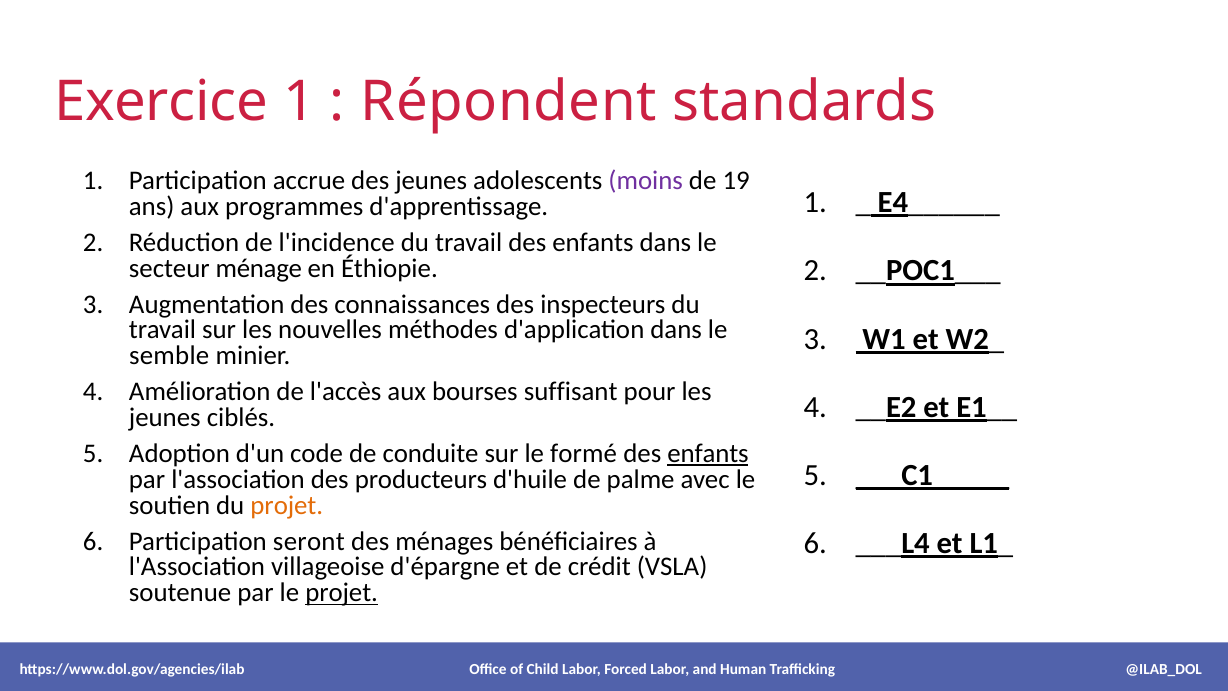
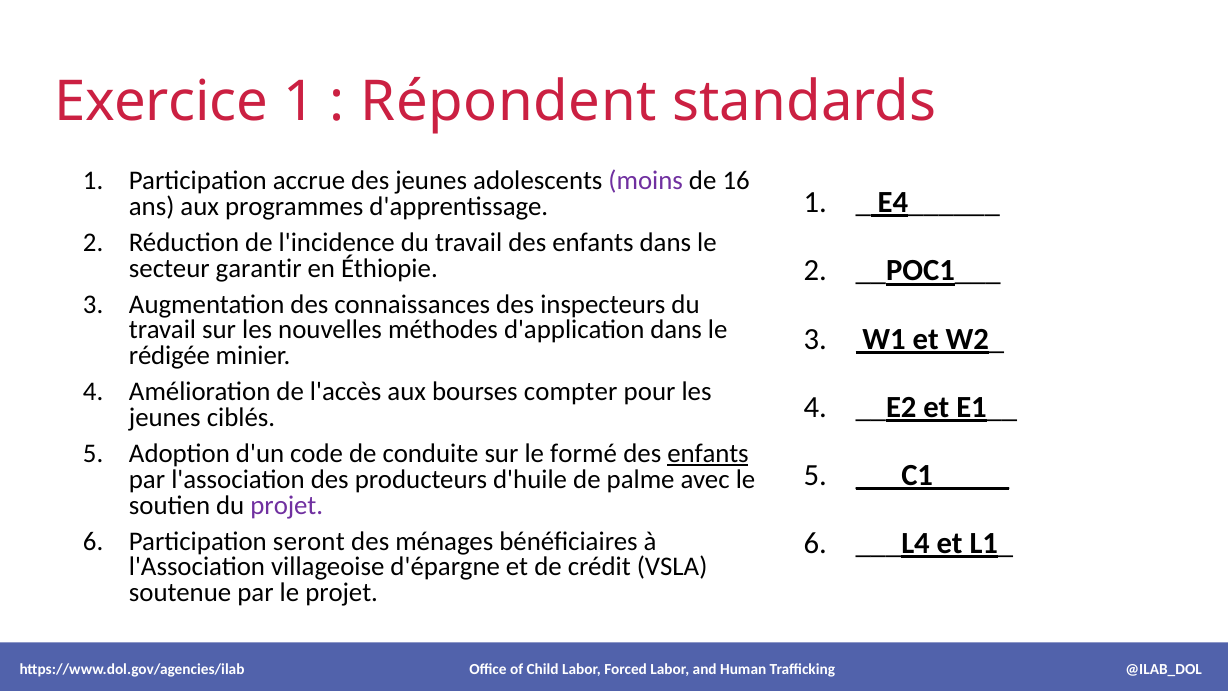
19: 19 -> 16 (736, 181)
ménage: ménage -> garantir (259, 268)
semble: semble -> rédigée (169, 356)
suffisant: suffisant -> compter (571, 392)
projet colour: orange -> purple (287, 505)
projet underline: present -> none (342, 593)
